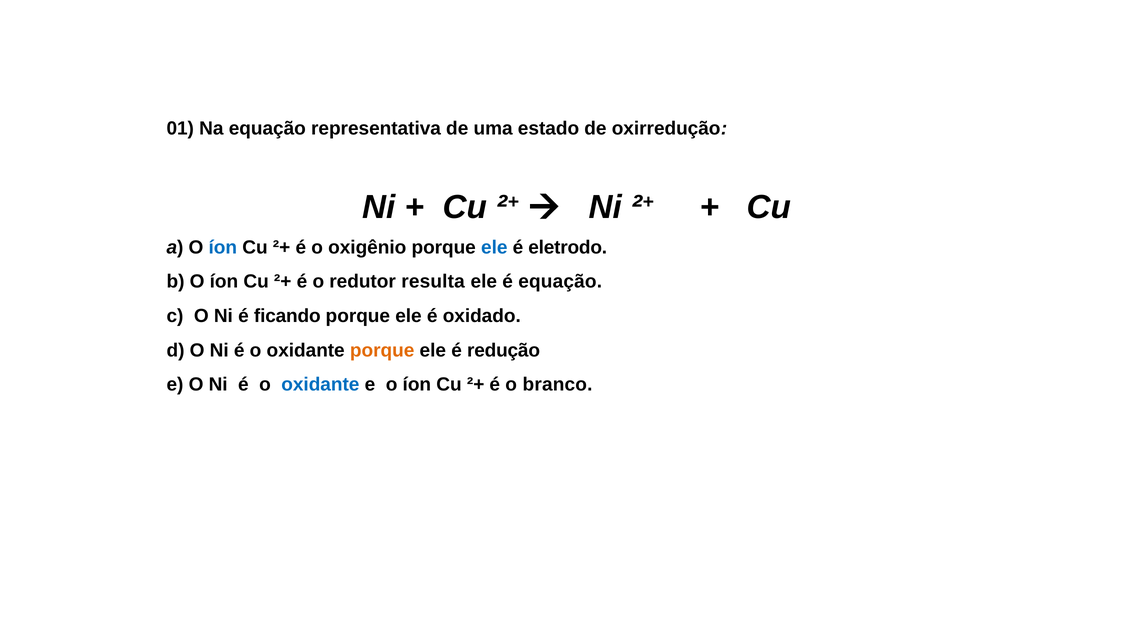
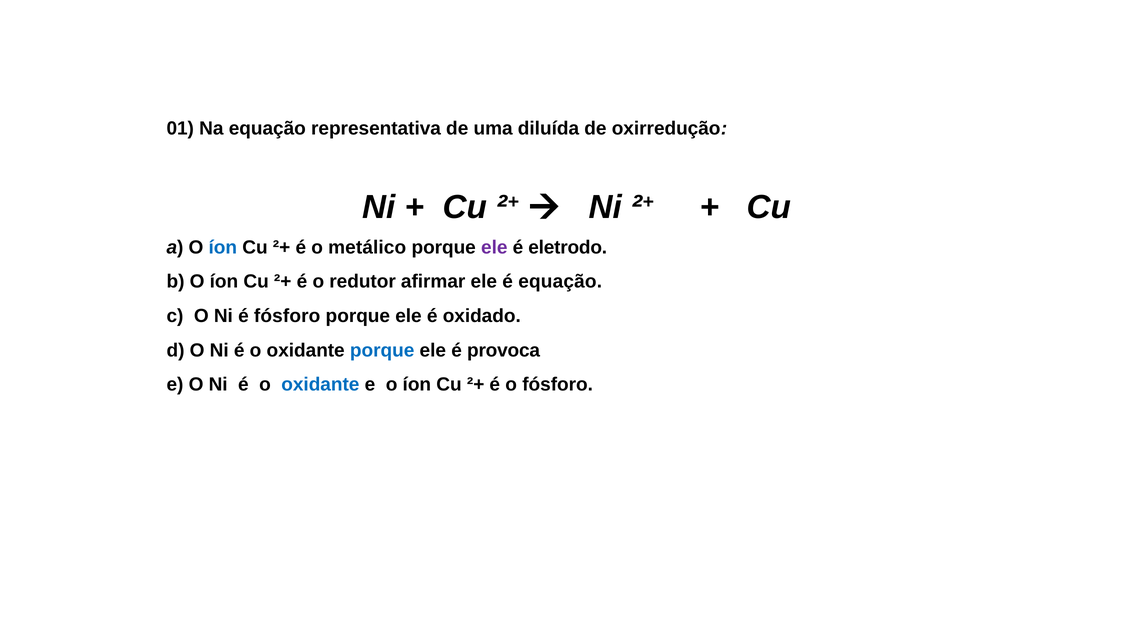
estado: estado -> diluída (548, 128)
oxigênio: oxigênio -> metálico (367, 247)
ele colour: blue -> purple (494, 247)
resulta: resulta -> afirmar (433, 282)
é ficando: ficando -> fósforo (287, 316)
porque colour: orange -> blue (382, 350)
redução: redução -> provoca (504, 350)
o branco: branco -> fósforo (558, 384)
